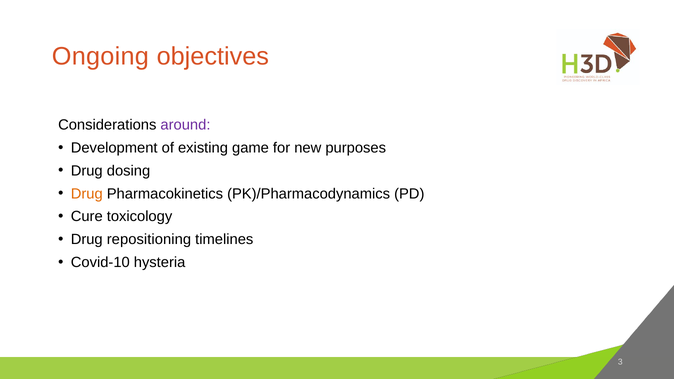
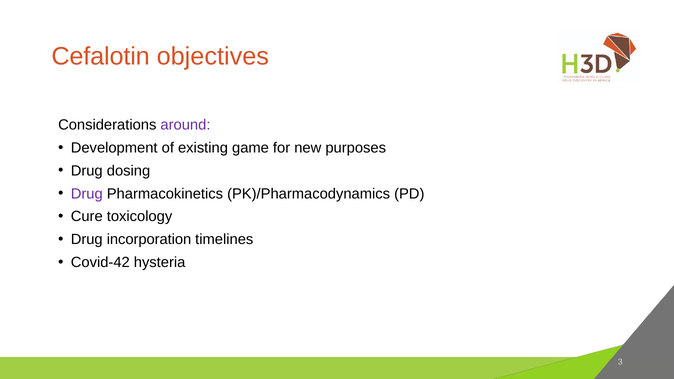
Ongoing: Ongoing -> Cefalotin (101, 57)
Drug colour: orange -> purple (87, 194)
repositioning: repositioning -> incorporation (149, 240)
Covid-10: Covid-10 -> Covid-42 (100, 263)
